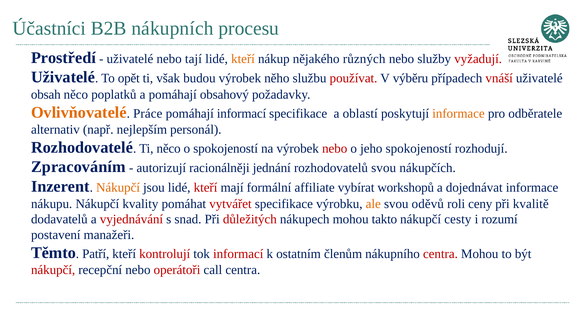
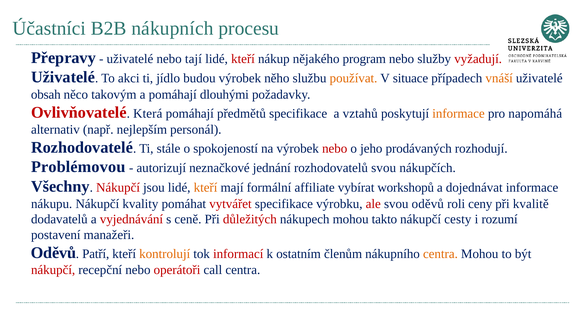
Prostředí: Prostředí -> Přepravy (63, 58)
kteří colour: orange -> red (243, 59)
různých: různých -> program (364, 59)
opět: opět -> akci (129, 78)
však: však -> jídlo (168, 78)
používat colour: red -> orange (354, 78)
výběru: výběru -> situace (411, 78)
vnáší colour: red -> orange (499, 78)
poplatků: poplatků -> takovým (114, 94)
obsahový: obsahový -> dlouhými (224, 94)
Ovlivňovatelé colour: orange -> red (79, 112)
Práce: Práce -> Která (148, 113)
pomáhají informací: informací -> předmětů (241, 113)
oblastí: oblastí -> vztahů (360, 113)
odběratele: odběratele -> napomáhá (535, 113)
Ti něco: něco -> stále (169, 148)
jeho spokojeností: spokojeností -> prodávaných (419, 148)
Zpracováním: Zpracováním -> Problémovou (78, 167)
racionálněji: racionálněji -> neznačkové (219, 168)
Inzerent: Inzerent -> Všechny (60, 186)
Nákupčí colour: orange -> red (118, 187)
kteří colour: red -> orange (206, 187)
ale colour: orange -> red (373, 203)
snad: snad -> ceně (188, 219)
Těmto: Těmto -> Oděvů (53, 252)
kontrolují colour: red -> orange (165, 253)
centra colour: red -> orange (440, 253)
